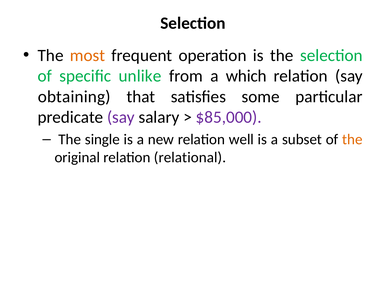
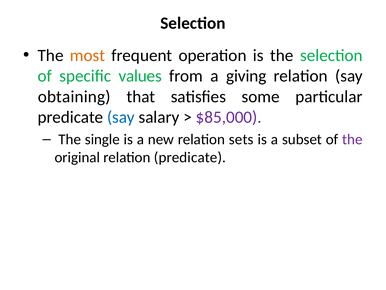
unlike: unlike -> values (140, 76)
which: which -> giving (246, 76)
say colour: purple -> blue (121, 117)
well: well -> sets (241, 139)
the colour: orange -> purple (352, 139)
relation relational: relational -> predicate (190, 157)
